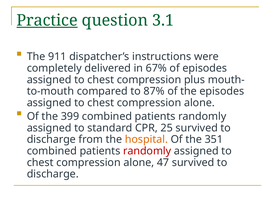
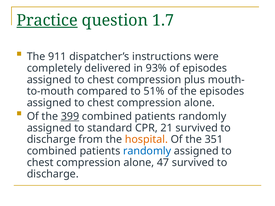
3.1: 3.1 -> 1.7 (163, 20)
67%: 67% -> 93% (156, 68)
87%: 87% -> 51% (154, 91)
399 underline: none -> present (70, 116)
25: 25 -> 21 (167, 128)
randomly colour: red -> blue (147, 151)
